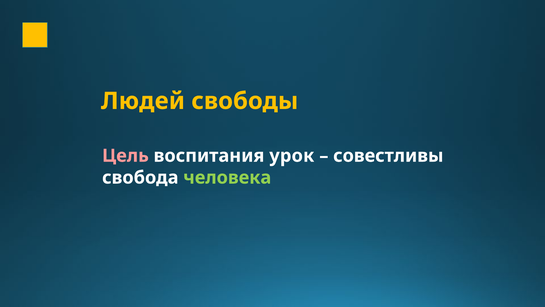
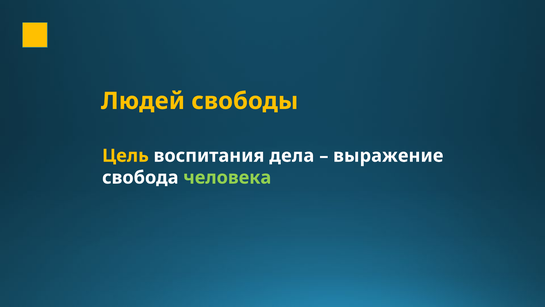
Цель colour: pink -> yellow (125, 156)
урок: урок -> дела (292, 156)
совестливы: совестливы -> выражение (388, 156)
